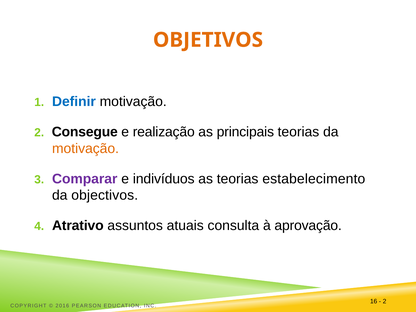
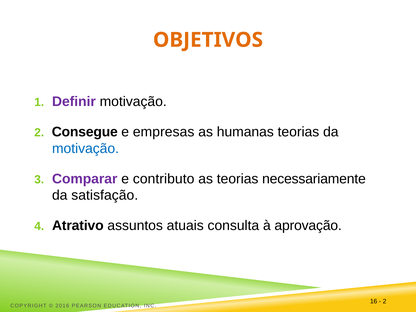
Definir colour: blue -> purple (74, 102)
realização: realização -> empresas (164, 132)
principais: principais -> humanas (245, 132)
motivação colour: orange -> blue (86, 148)
indivíduos: indivíduos -> contributo (164, 179)
estabelecimento: estabelecimento -> necessariamente (314, 179)
objectivos: objectivos -> satisfação (105, 195)
